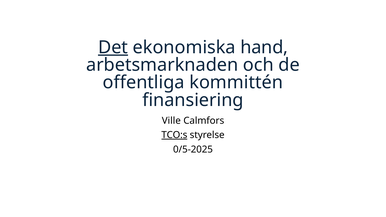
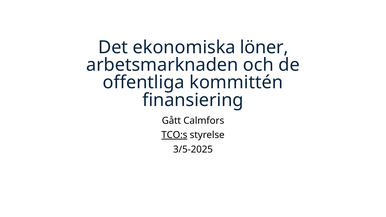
Det underline: present -> none (113, 47)
hand: hand -> löner (264, 47)
Ville: Ville -> Gått (171, 121)
0/5-2025: 0/5-2025 -> 3/5-2025 (193, 150)
